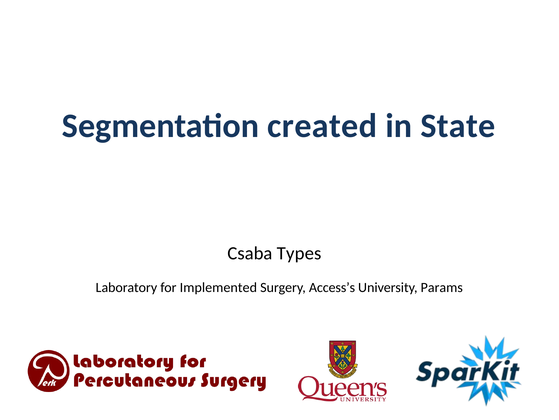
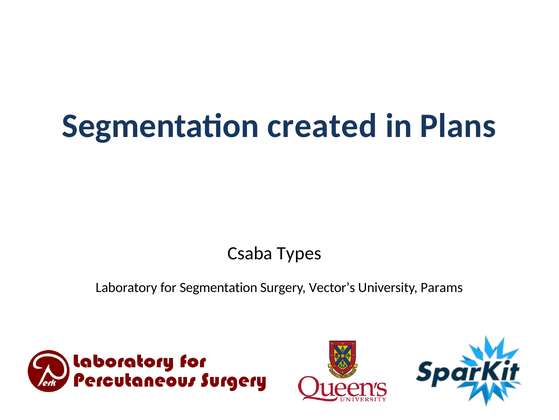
State: State -> Plans (458, 126)
for Implemented: Implemented -> Segmentation (218, 287)
Access’s: Access’s -> Vector’s (332, 287)
